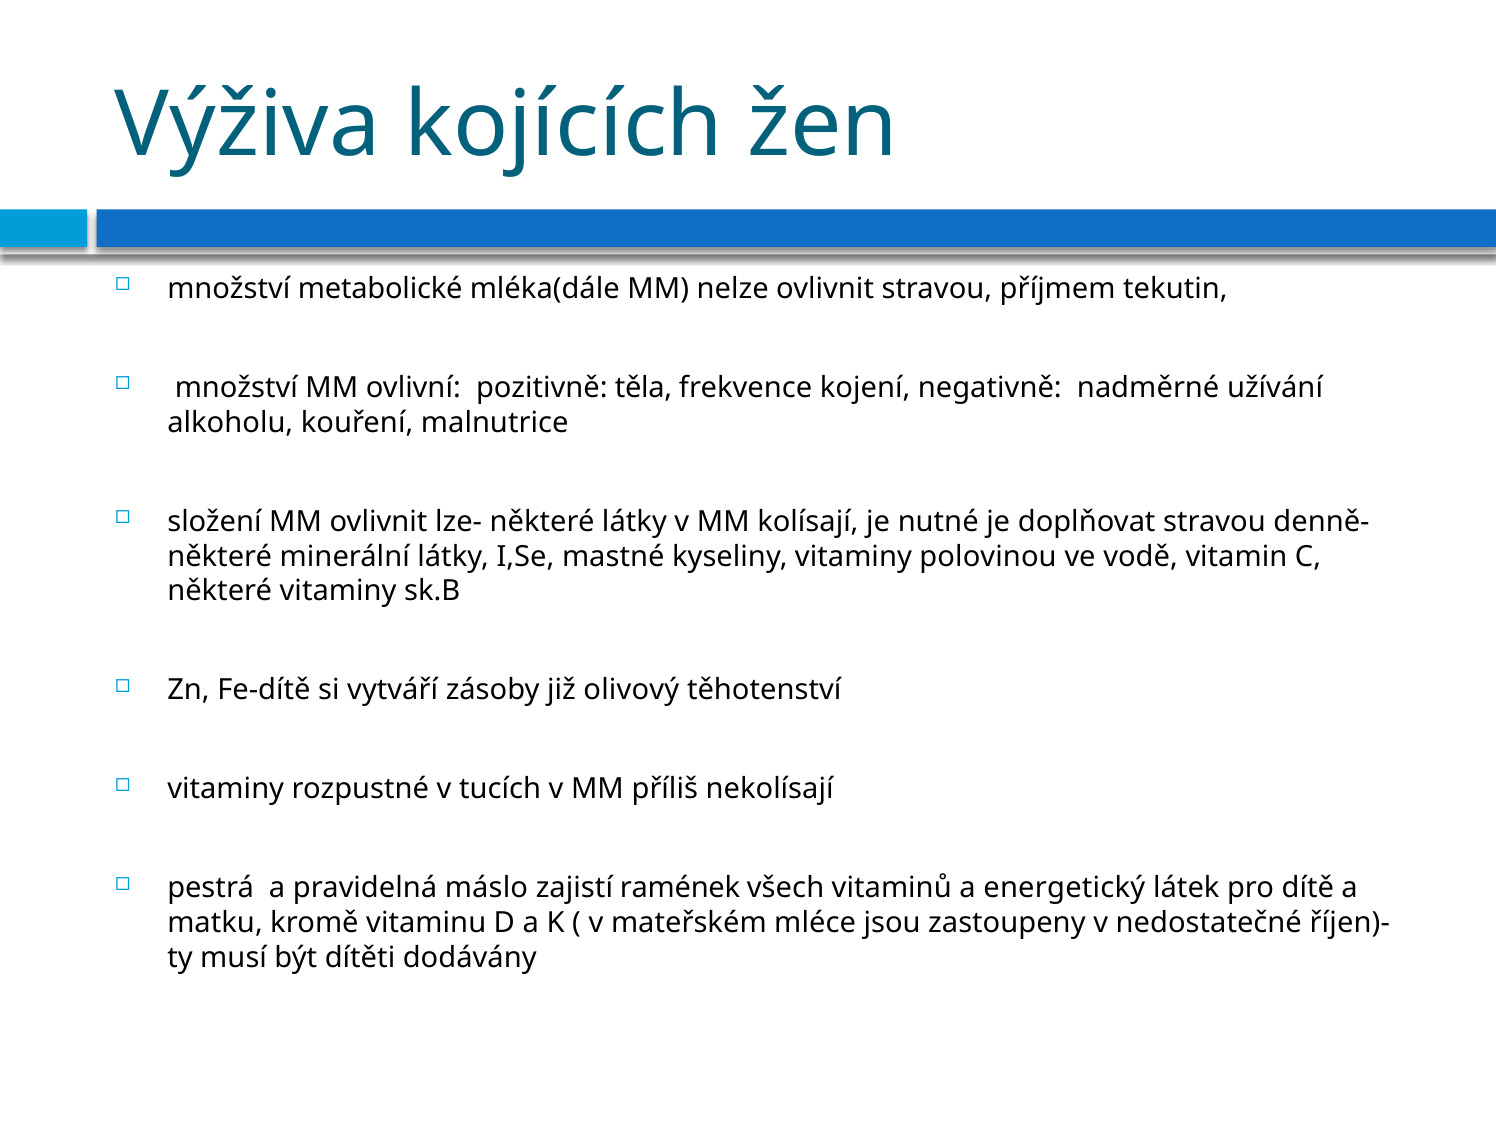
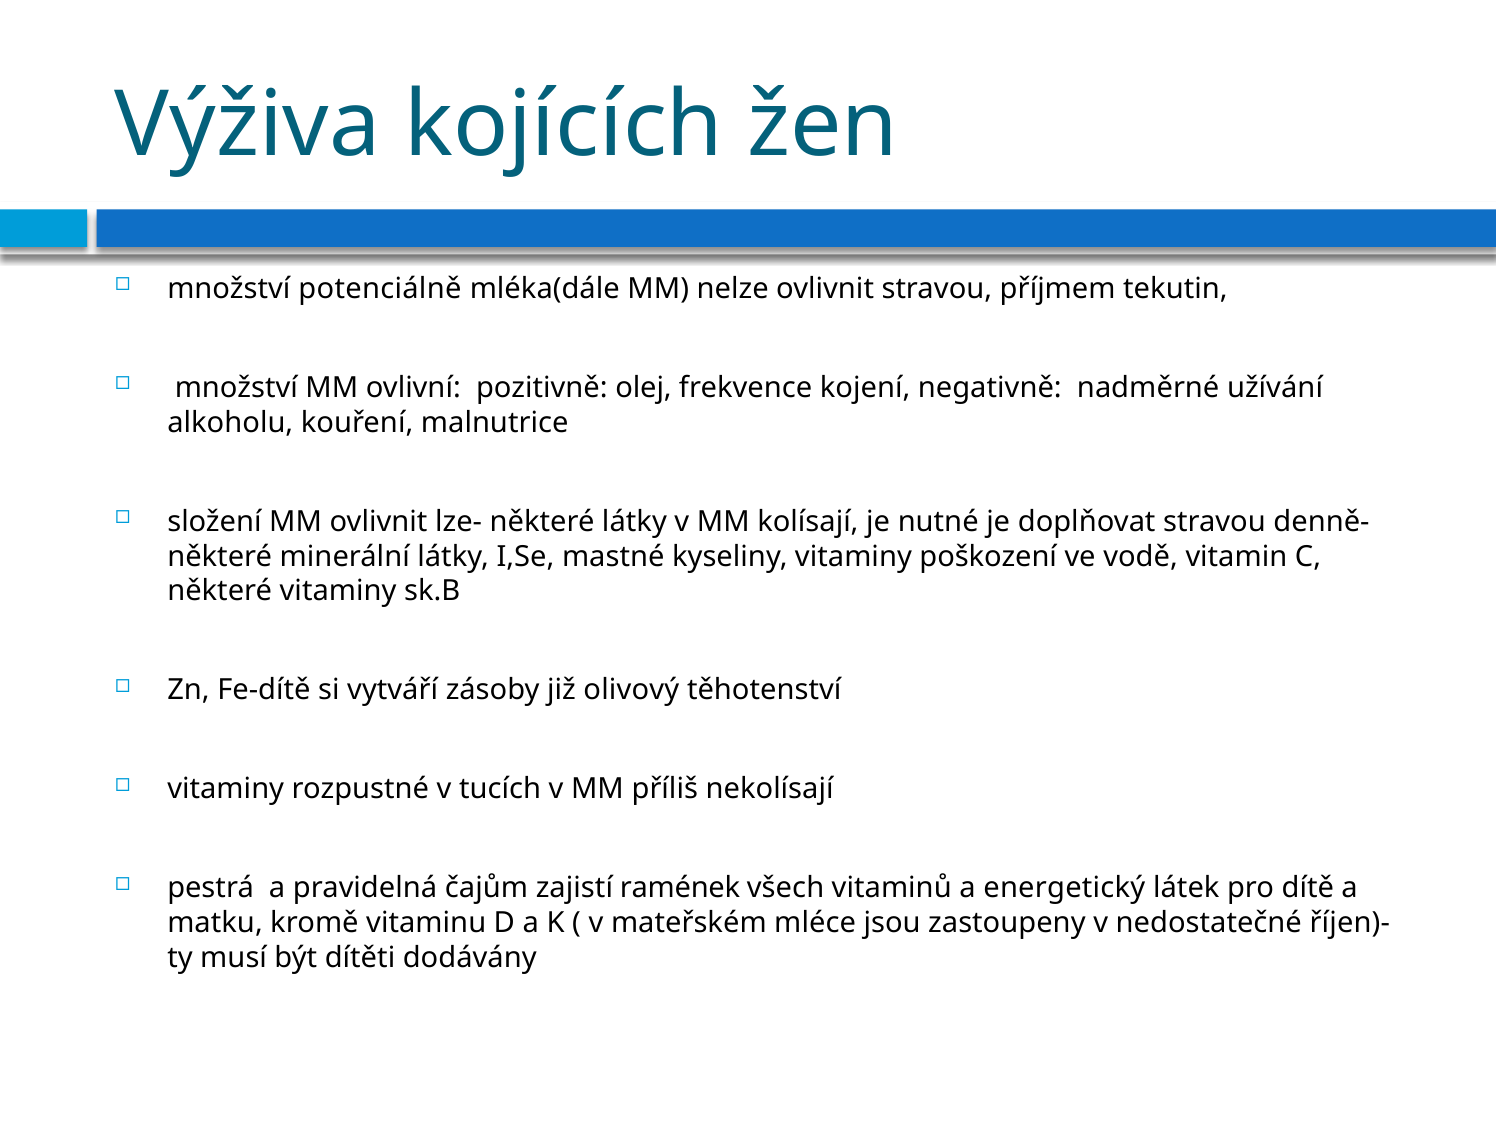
metabolické: metabolické -> potenciálně (380, 289)
těla: těla -> olej (643, 388)
polovinou: polovinou -> poškození (988, 556)
máslo: máslo -> čajům (487, 888)
